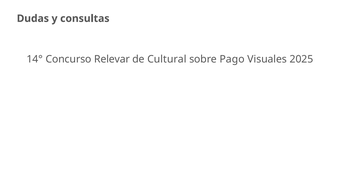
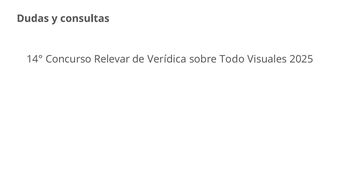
Cultural: Cultural -> Verídica (167, 59)
Pago: Pago -> Todo (232, 59)
